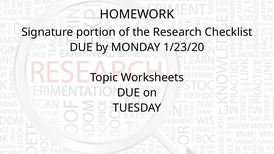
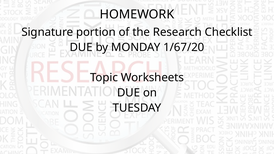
1/23/20: 1/23/20 -> 1/67/20 (184, 47)
